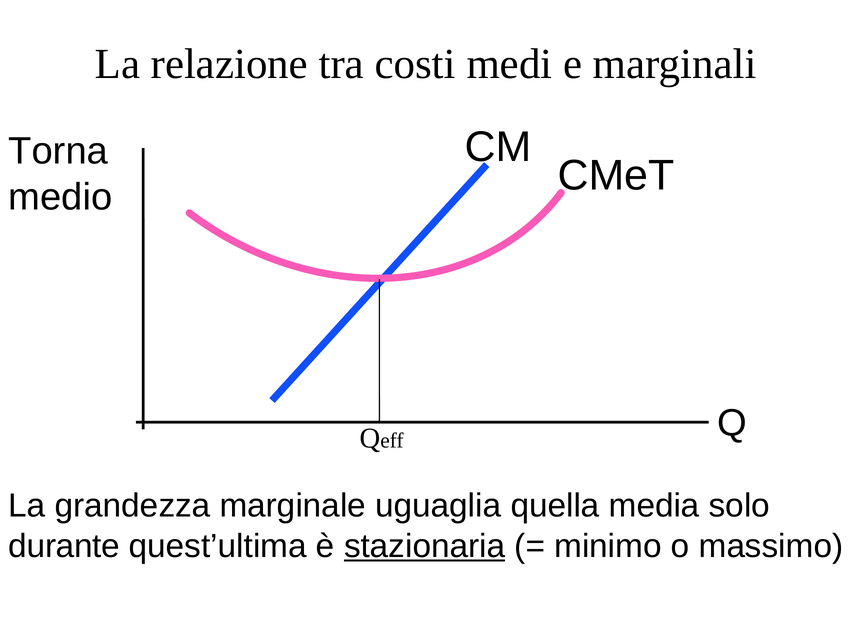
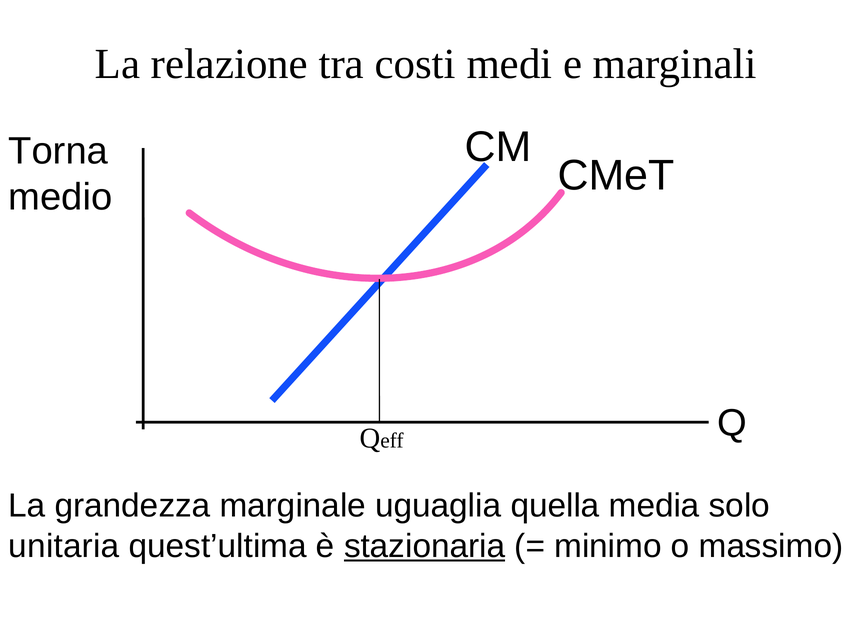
durante: durante -> unitaria (64, 546)
